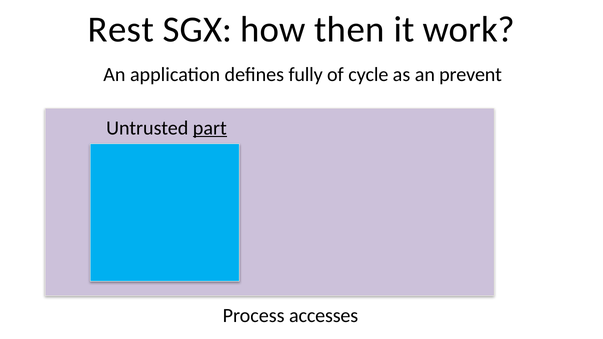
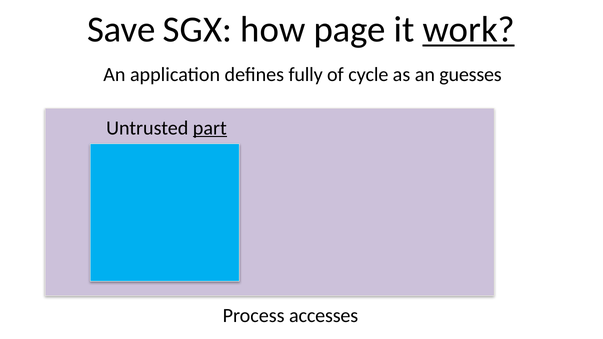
Rest: Rest -> Save (121, 30)
then: then -> page (350, 30)
work underline: none -> present (469, 30)
prevent: prevent -> guesses (471, 75)
